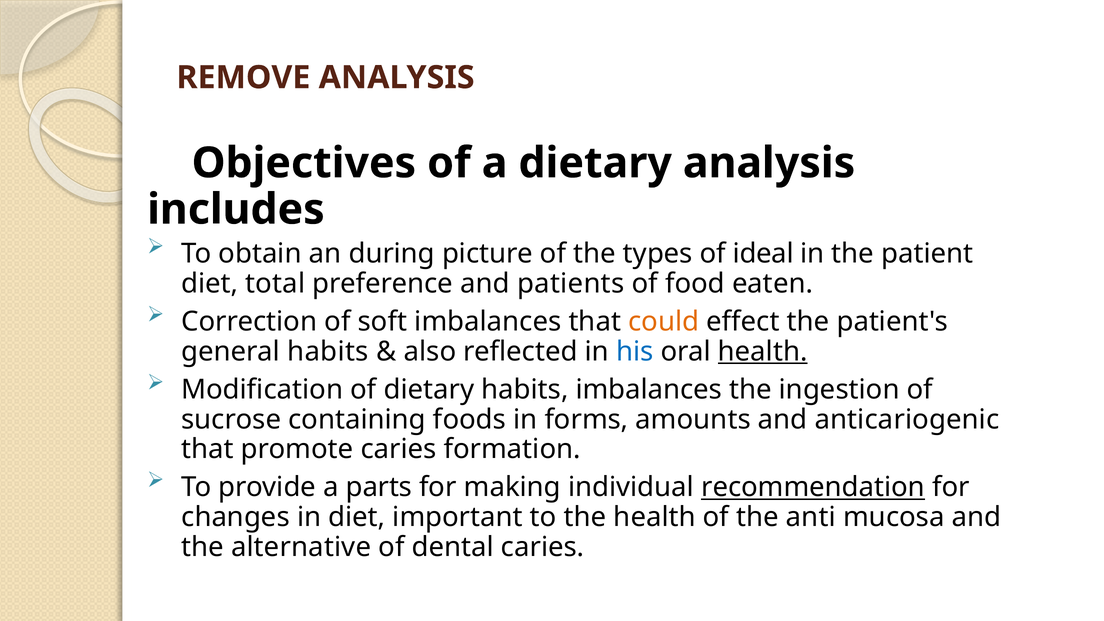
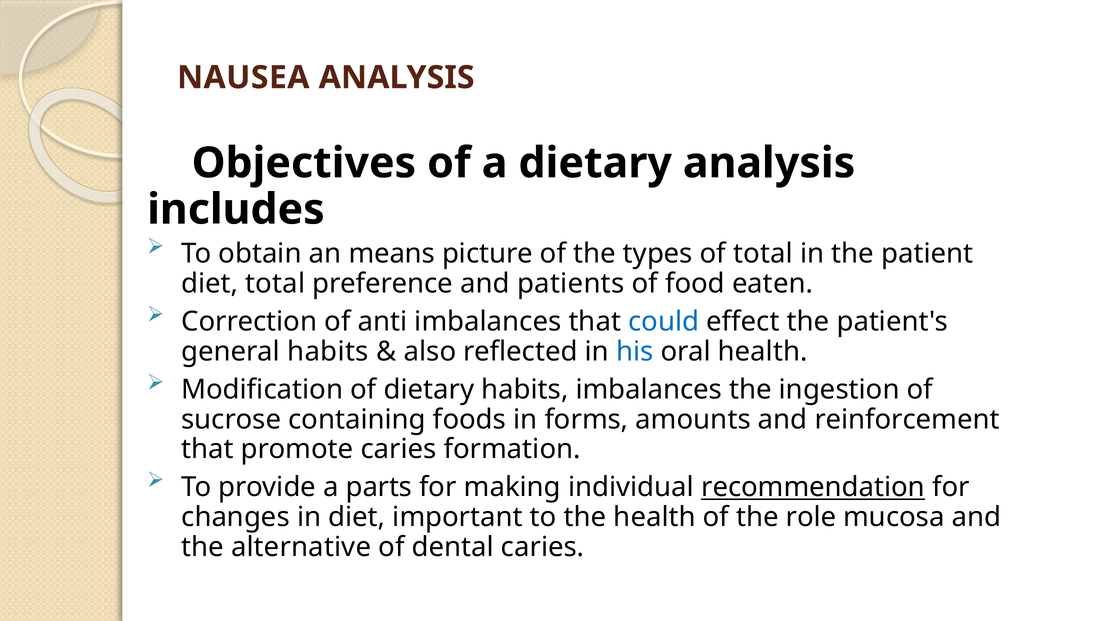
REMOVE: REMOVE -> NAUSEA (243, 78)
during: during -> means (392, 254)
of ideal: ideal -> total (763, 254)
soft: soft -> anti (382, 322)
could colour: orange -> blue (664, 322)
health underline: present -> none (763, 352)
anticariogenic: anticariogenic -> reinforcement (907, 419)
anti: anti -> role (811, 517)
